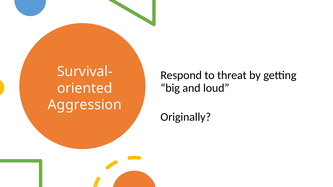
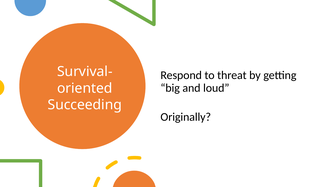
Aggression: Aggression -> Succeeding (85, 105)
